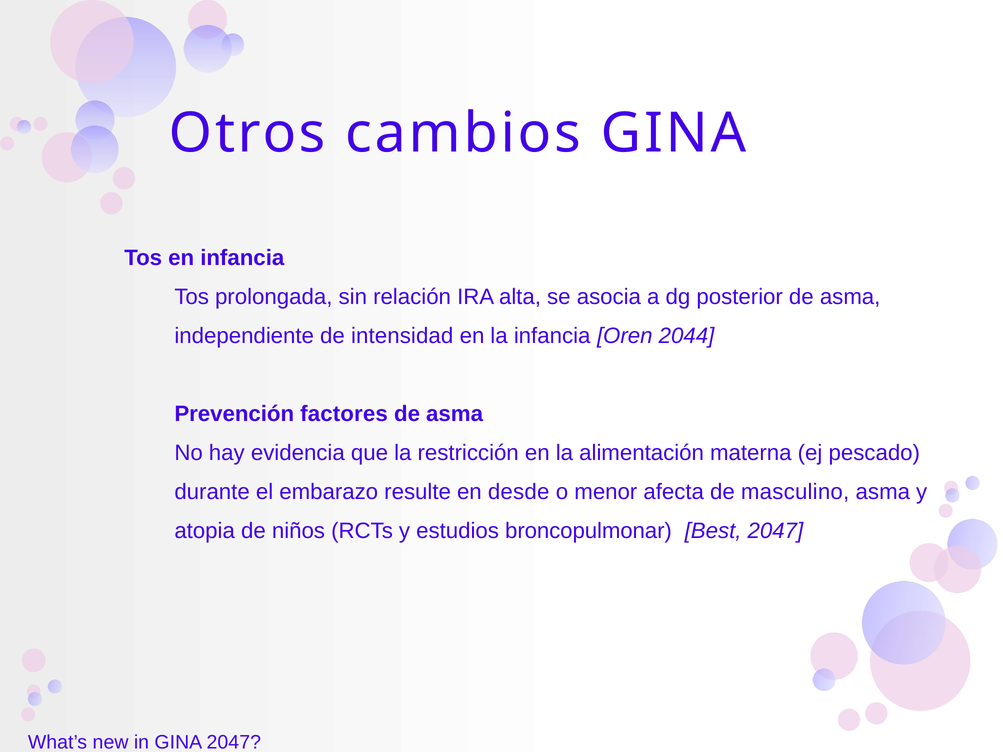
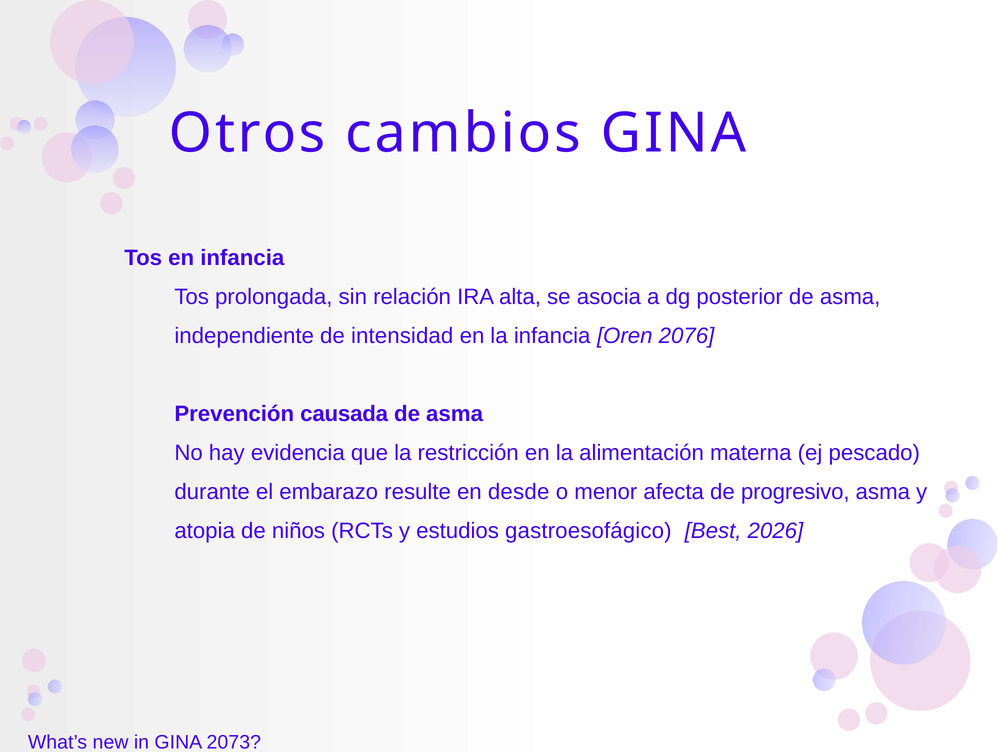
2044: 2044 -> 2076 (686, 336)
factores: factores -> causada (344, 414)
masculino: masculino -> progresivo (795, 492)
broncopulmonar: broncopulmonar -> gastroesofágico (588, 531)
Best 2047: 2047 -> 2026 (775, 531)
GINA 2047: 2047 -> 2073 (234, 742)
